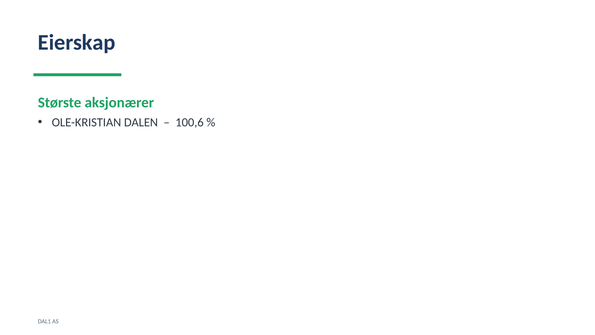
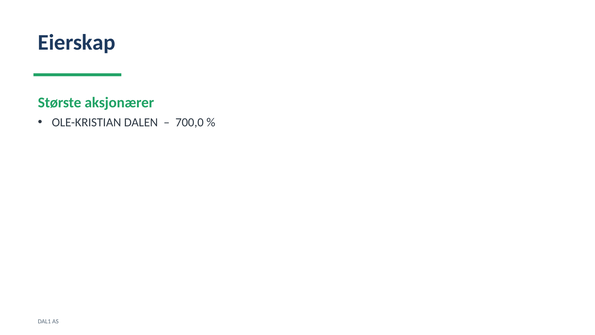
100,6: 100,6 -> 700,0 (190, 122)
